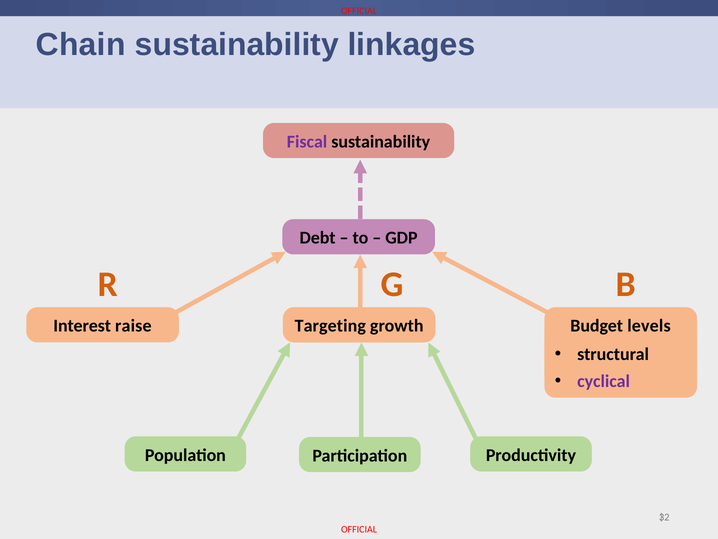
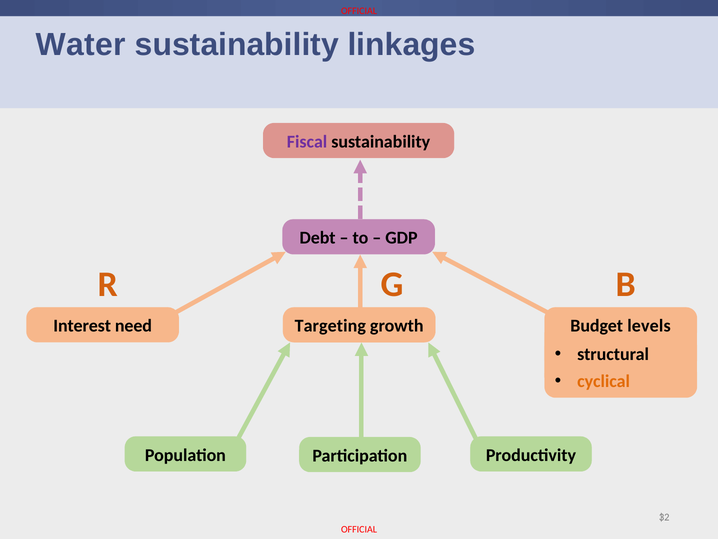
Chain: Chain -> Water (81, 45)
raise: raise -> need (133, 326)
cyclical colour: purple -> orange (604, 381)
